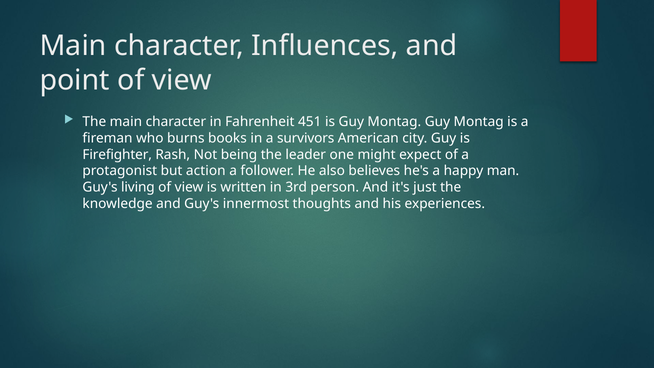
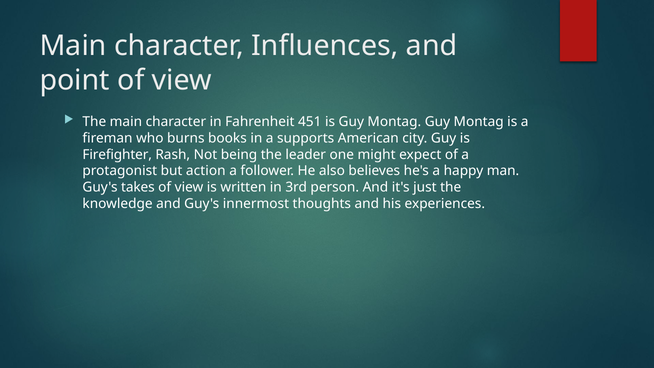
survivors: survivors -> supports (306, 138)
living: living -> takes (138, 187)
